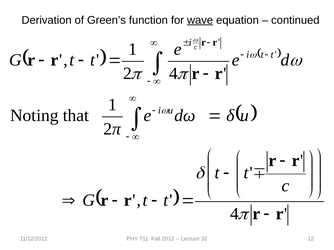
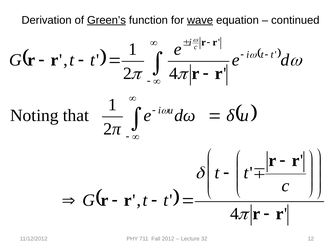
Green’s underline: none -> present (106, 20)
